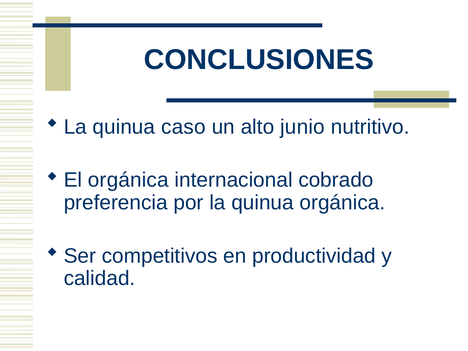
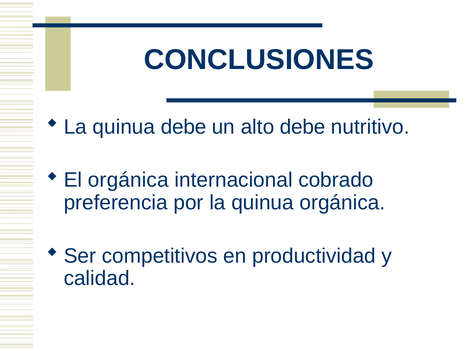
quinua caso: caso -> debe (184, 127)
alto junio: junio -> debe (303, 127)
